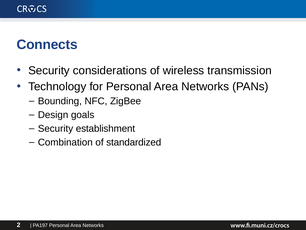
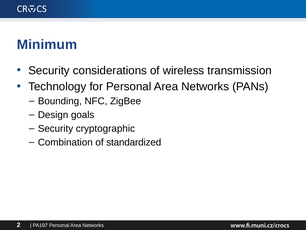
Connects: Connects -> Minimum (47, 45)
establishment: establishment -> cryptographic (105, 128)
